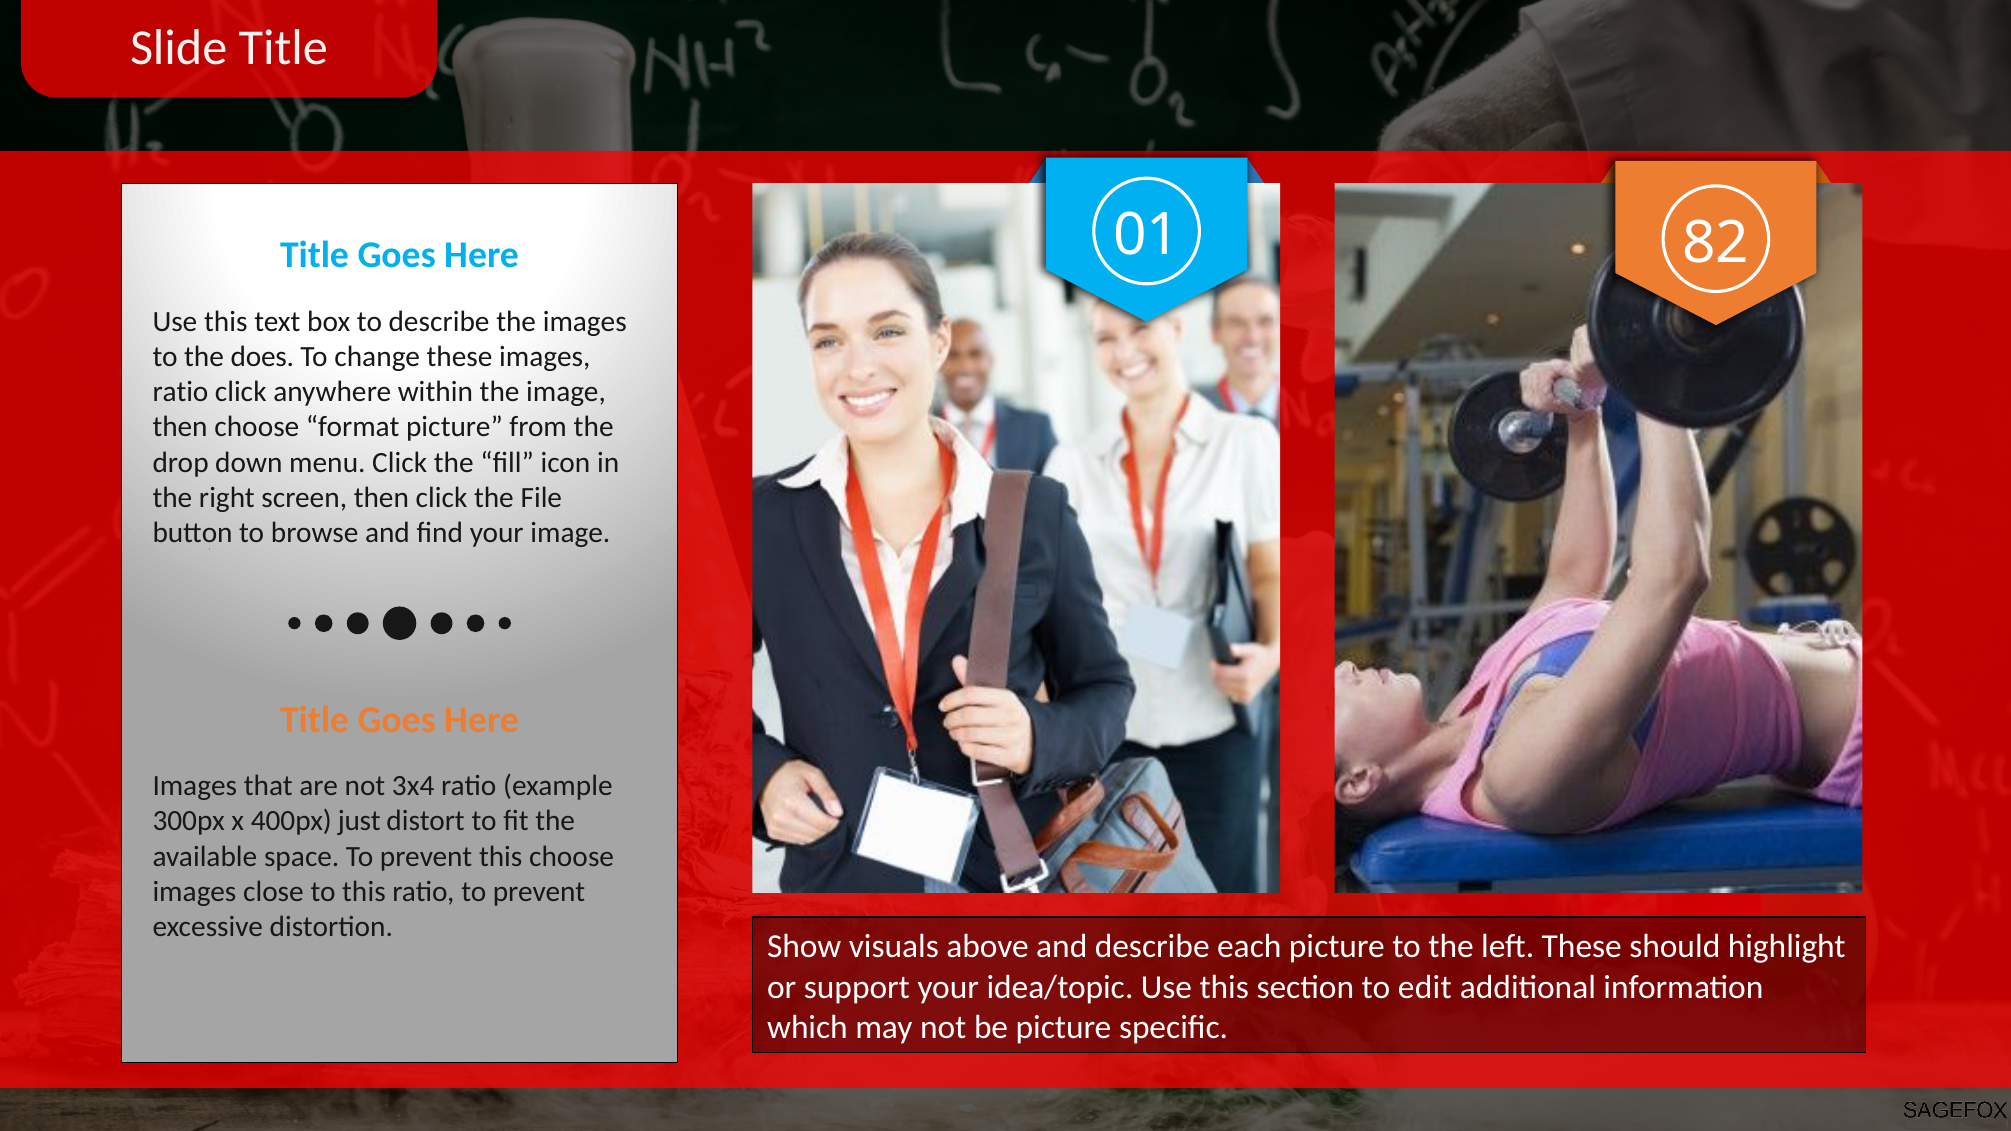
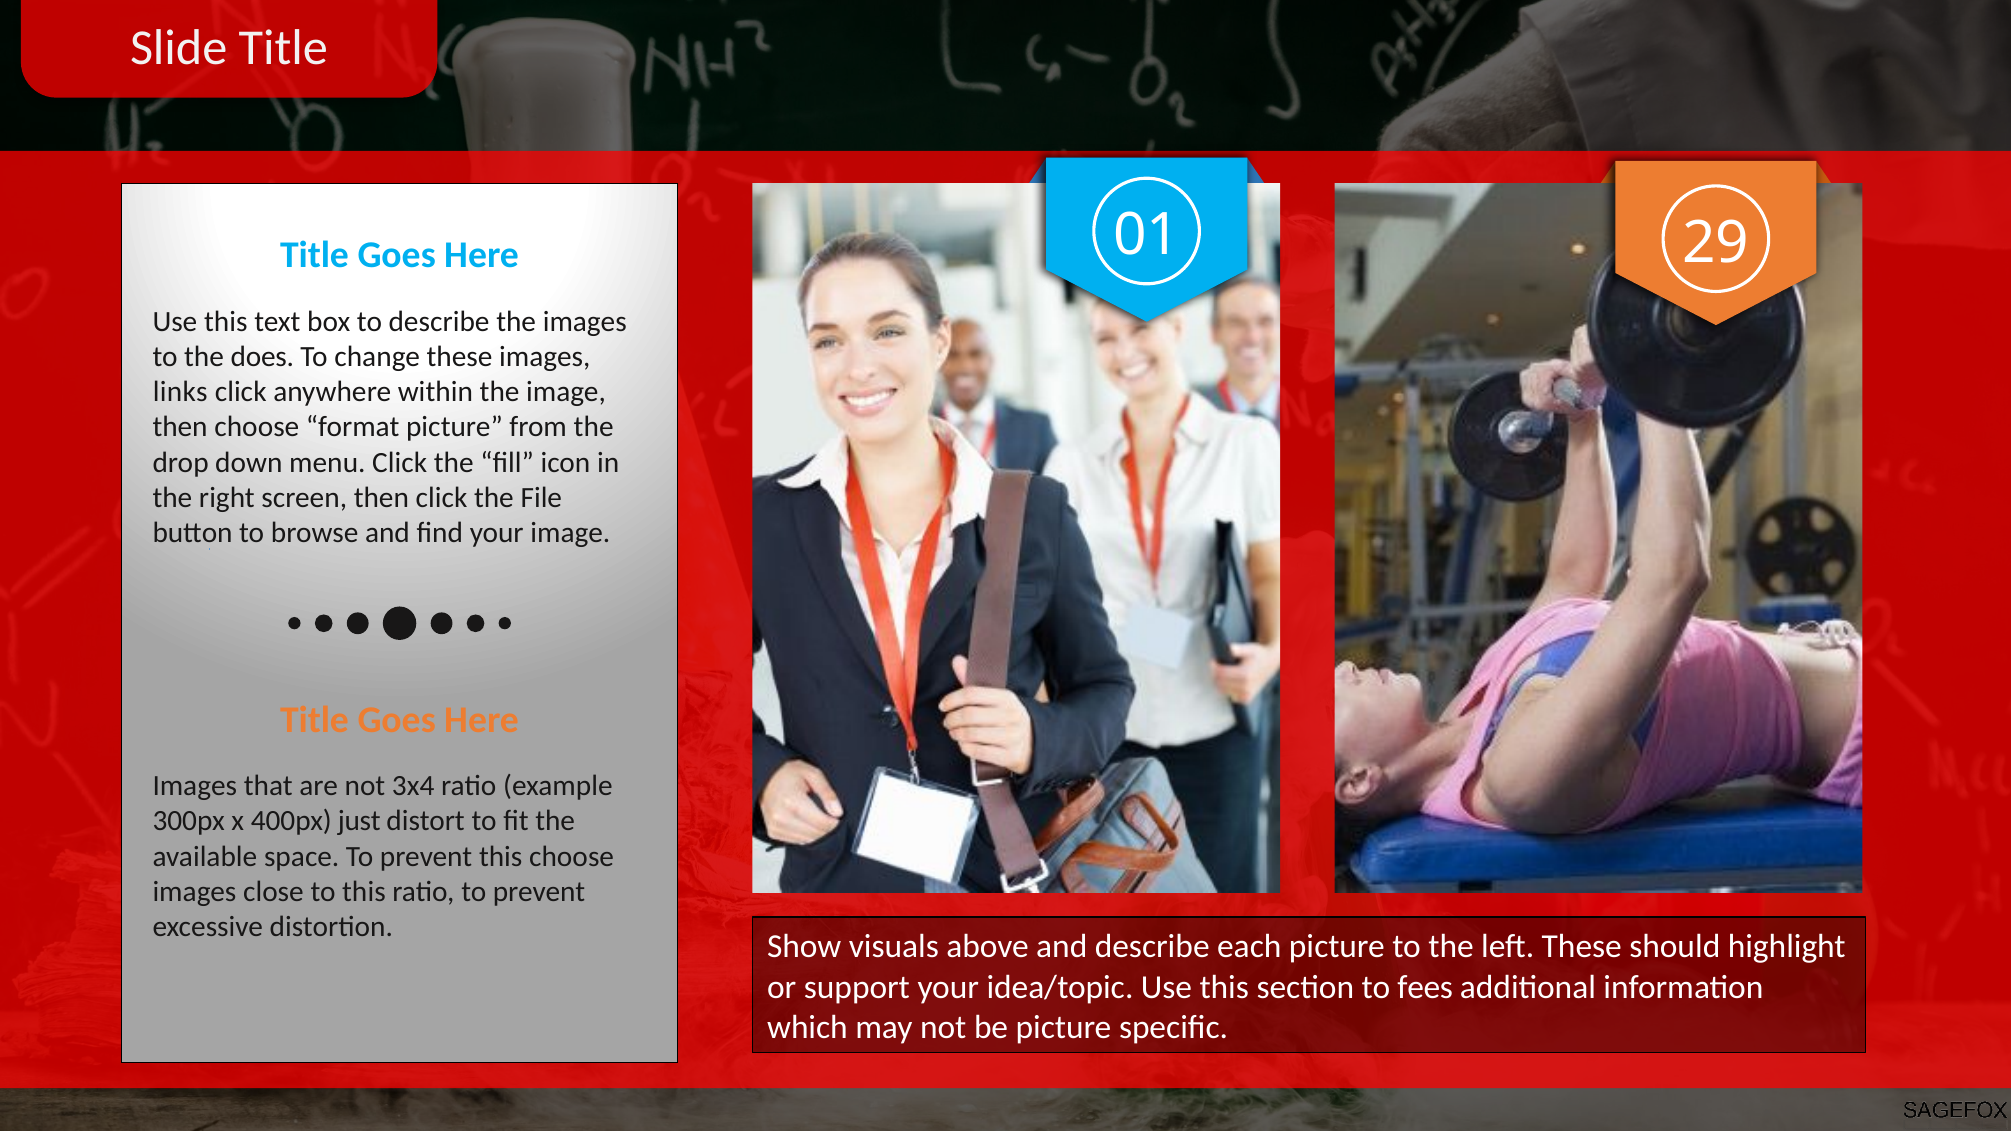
82: 82 -> 29 (1716, 243)
ratio: ratio -> links (180, 392)
edit: edit -> fees (1425, 987)
